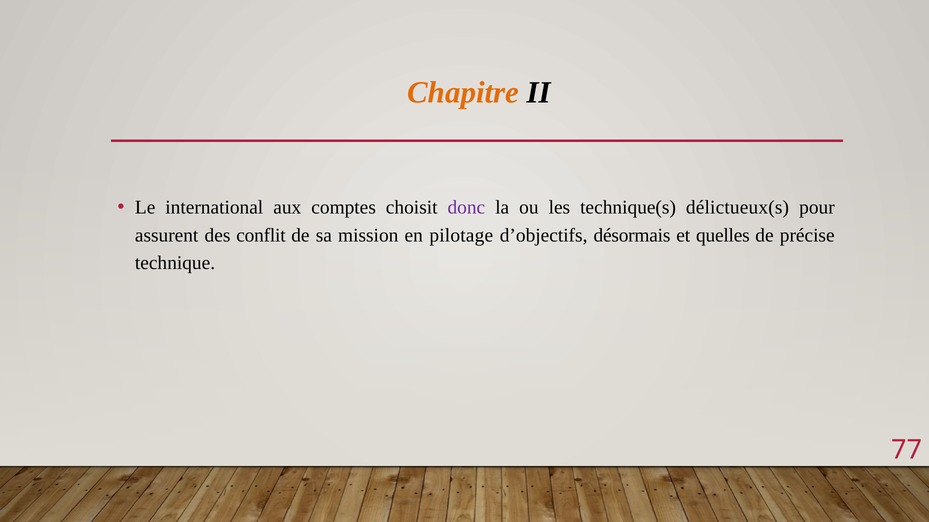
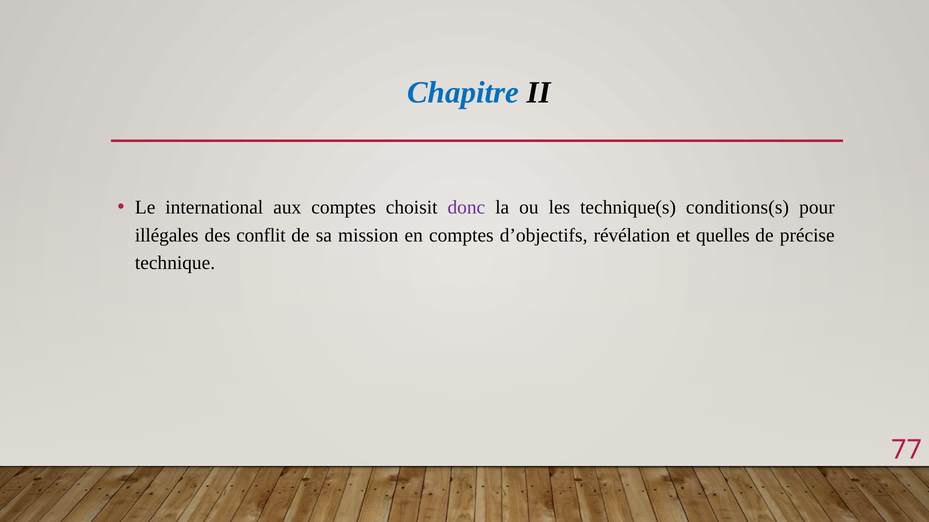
Chapitre colour: orange -> blue (463, 92)
délictueux(s: délictueux(s -> conditions(s (738, 208)
assurent: assurent -> illégales (167, 235)
en pilotage: pilotage -> comptes (461, 235)
désormais: désormais -> révélation (632, 235)
